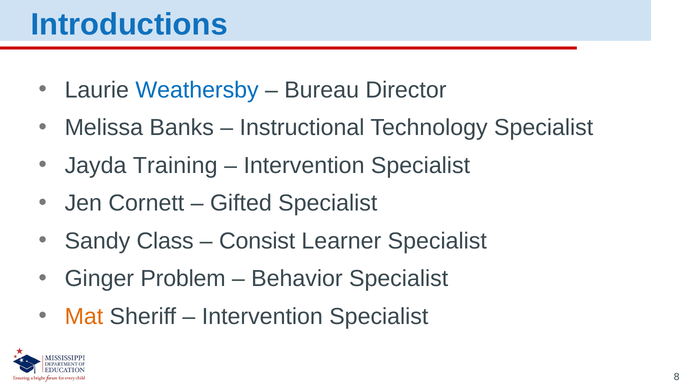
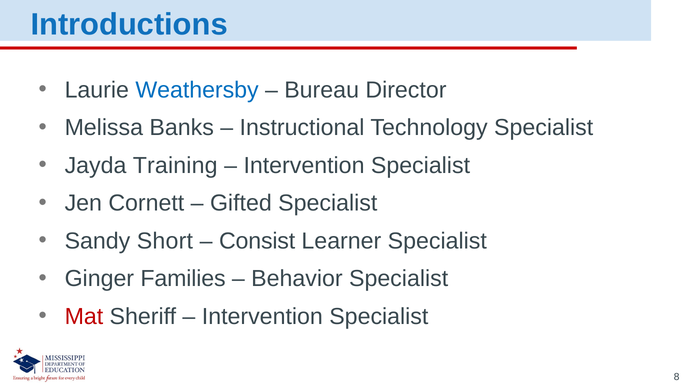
Class: Class -> Short (165, 241)
Problem: Problem -> Families (183, 279)
Mat colour: orange -> red (84, 316)
